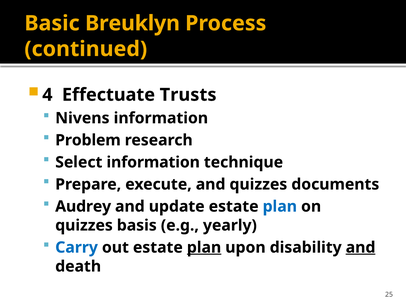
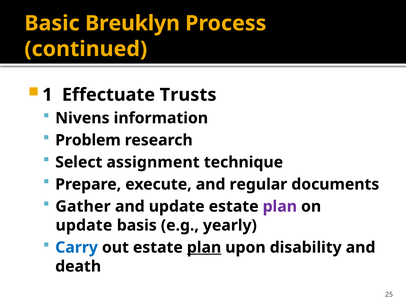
4: 4 -> 1 (47, 95)
Select information: information -> assignment (153, 163)
and quizzes: quizzes -> regular (258, 185)
Audrey: Audrey -> Gather (83, 207)
plan colour: blue -> purple (280, 207)
quizzes: quizzes -> update (84, 226)
and underline: present -> none (361, 248)
